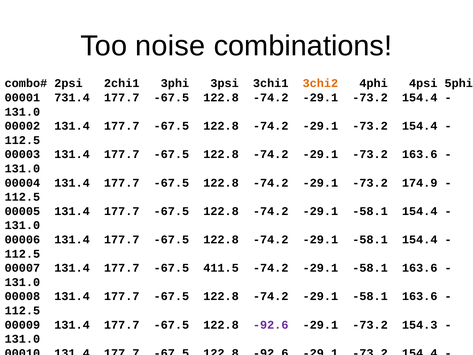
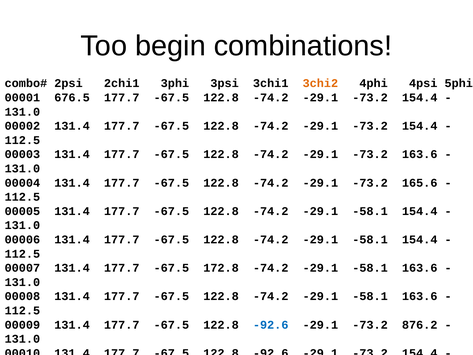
noise: noise -> begin (170, 46)
731.4: 731.4 -> 676.5 (72, 98)
174.9: 174.9 -> 165.6 (420, 183)
411.5: 411.5 -> 172.8 (221, 268)
-92.6 colour: purple -> blue (271, 325)
154.3: 154.3 -> 876.2 (420, 325)
